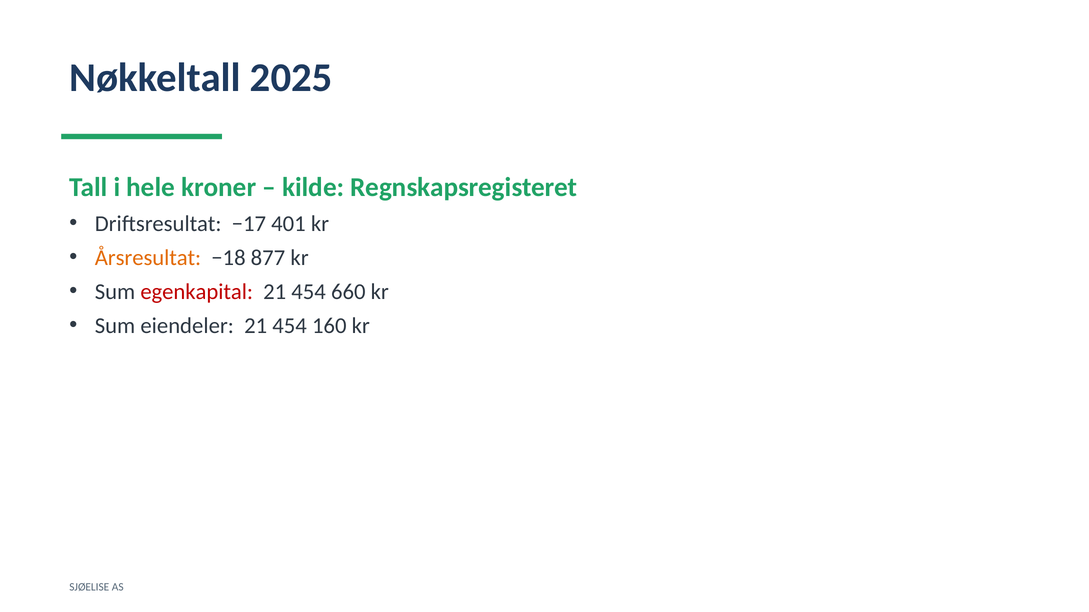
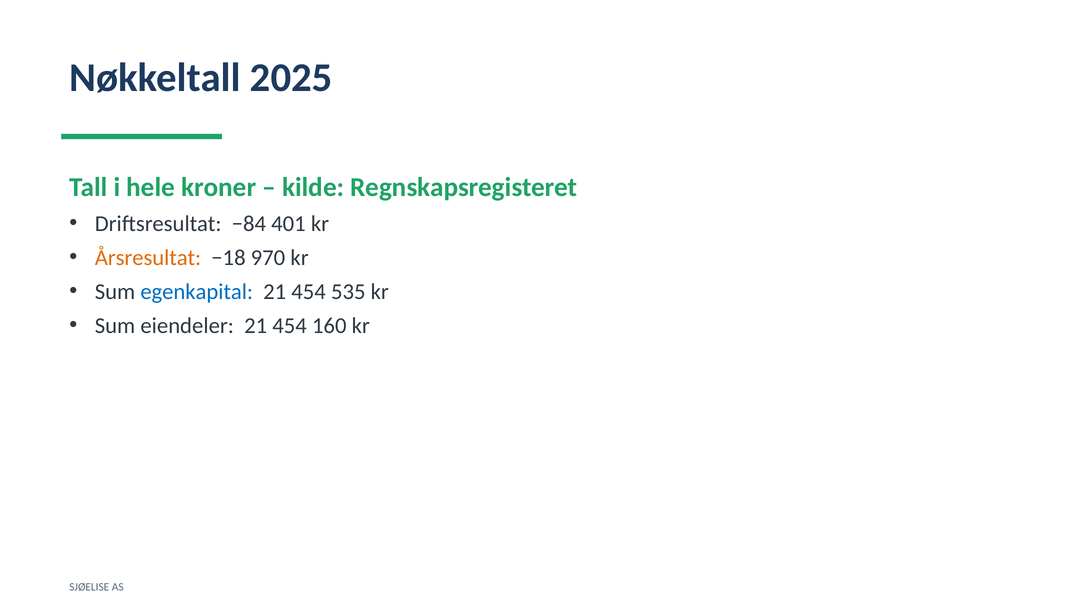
−17: −17 -> −84 (249, 224)
877: 877 -> 970 (268, 258)
egenkapital colour: red -> blue (197, 292)
660: 660 -> 535 (348, 292)
